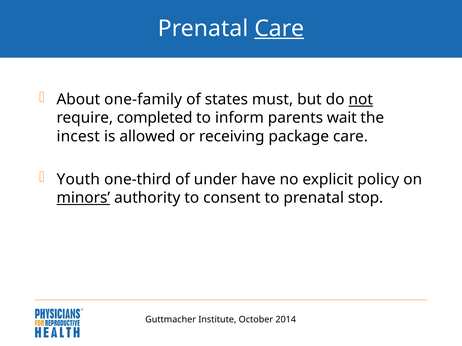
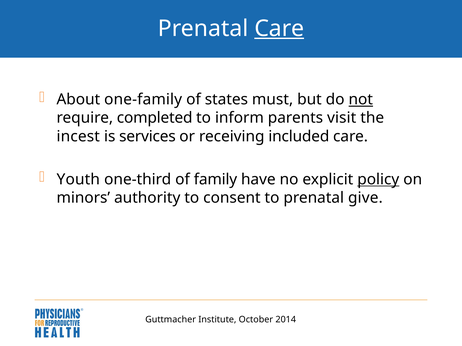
wait: wait -> visit (342, 118)
allowed: allowed -> services (147, 137)
package: package -> included (299, 137)
under: under -> family (215, 180)
policy underline: none -> present (378, 180)
minors underline: present -> none (83, 198)
stop: stop -> give (365, 198)
